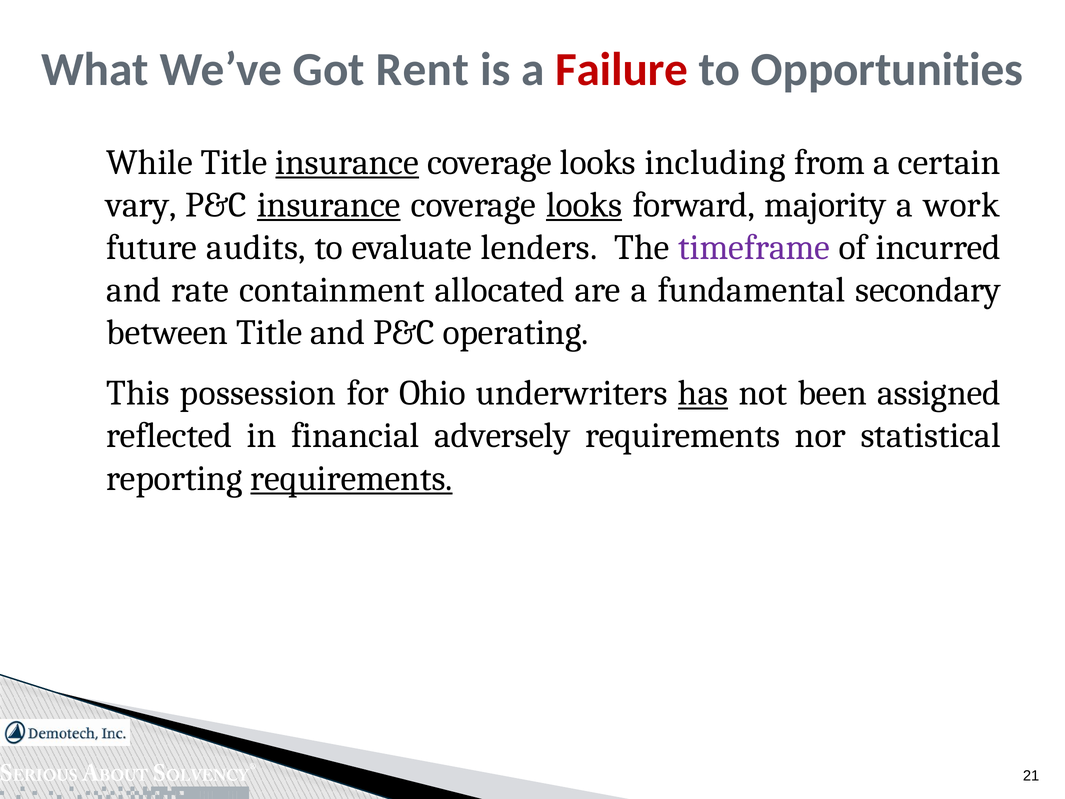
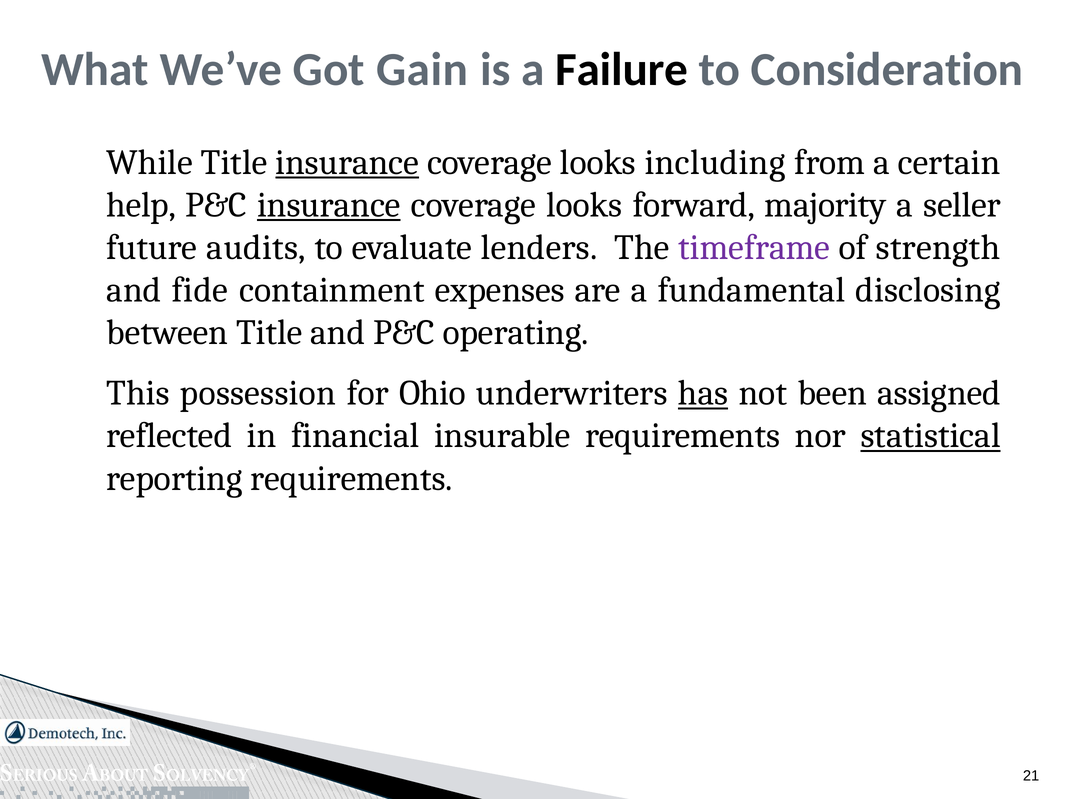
Rent: Rent -> Gain (422, 70)
Failure colour: red -> black (622, 70)
Opportunities: Opportunities -> Consideration (887, 70)
vary: vary -> help (141, 205)
looks underline: present -> none (584, 205)
work: work -> seller (962, 205)
incurred: incurred -> strength (938, 247)
rate: rate -> fide (200, 290)
allocated: allocated -> expenses (500, 290)
secondary: secondary -> disclosing (928, 290)
adversely: adversely -> insurable (502, 436)
statistical underline: none -> present (931, 436)
requirements underline: present -> none (352, 478)
